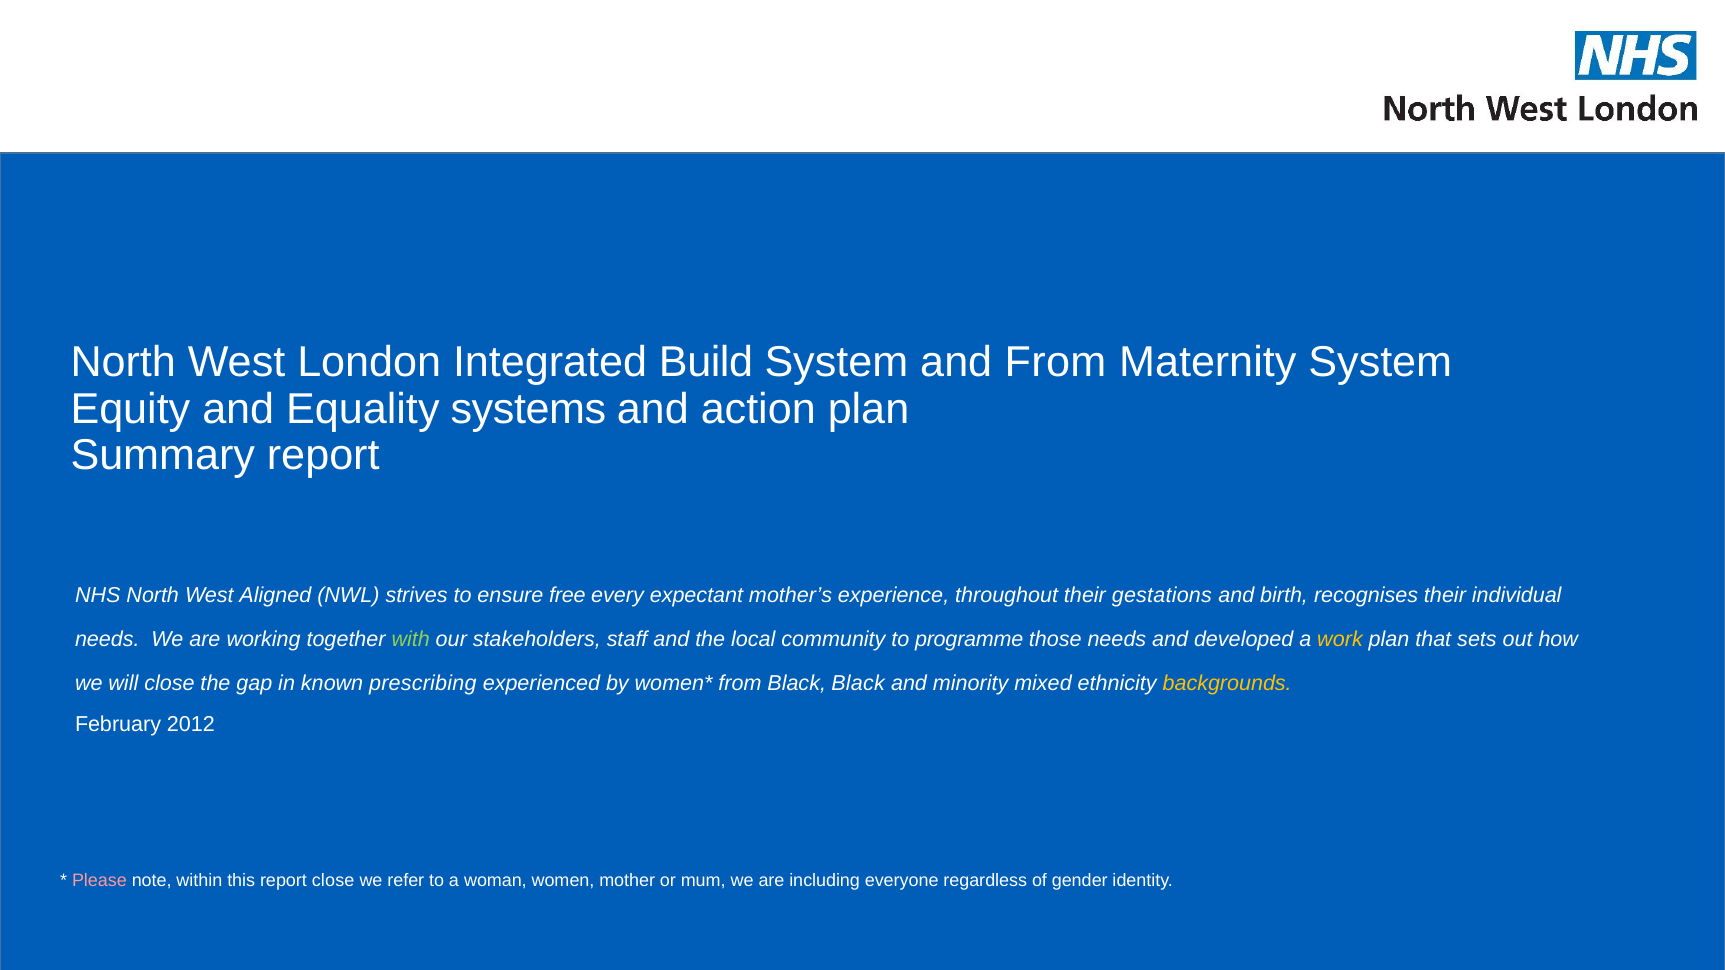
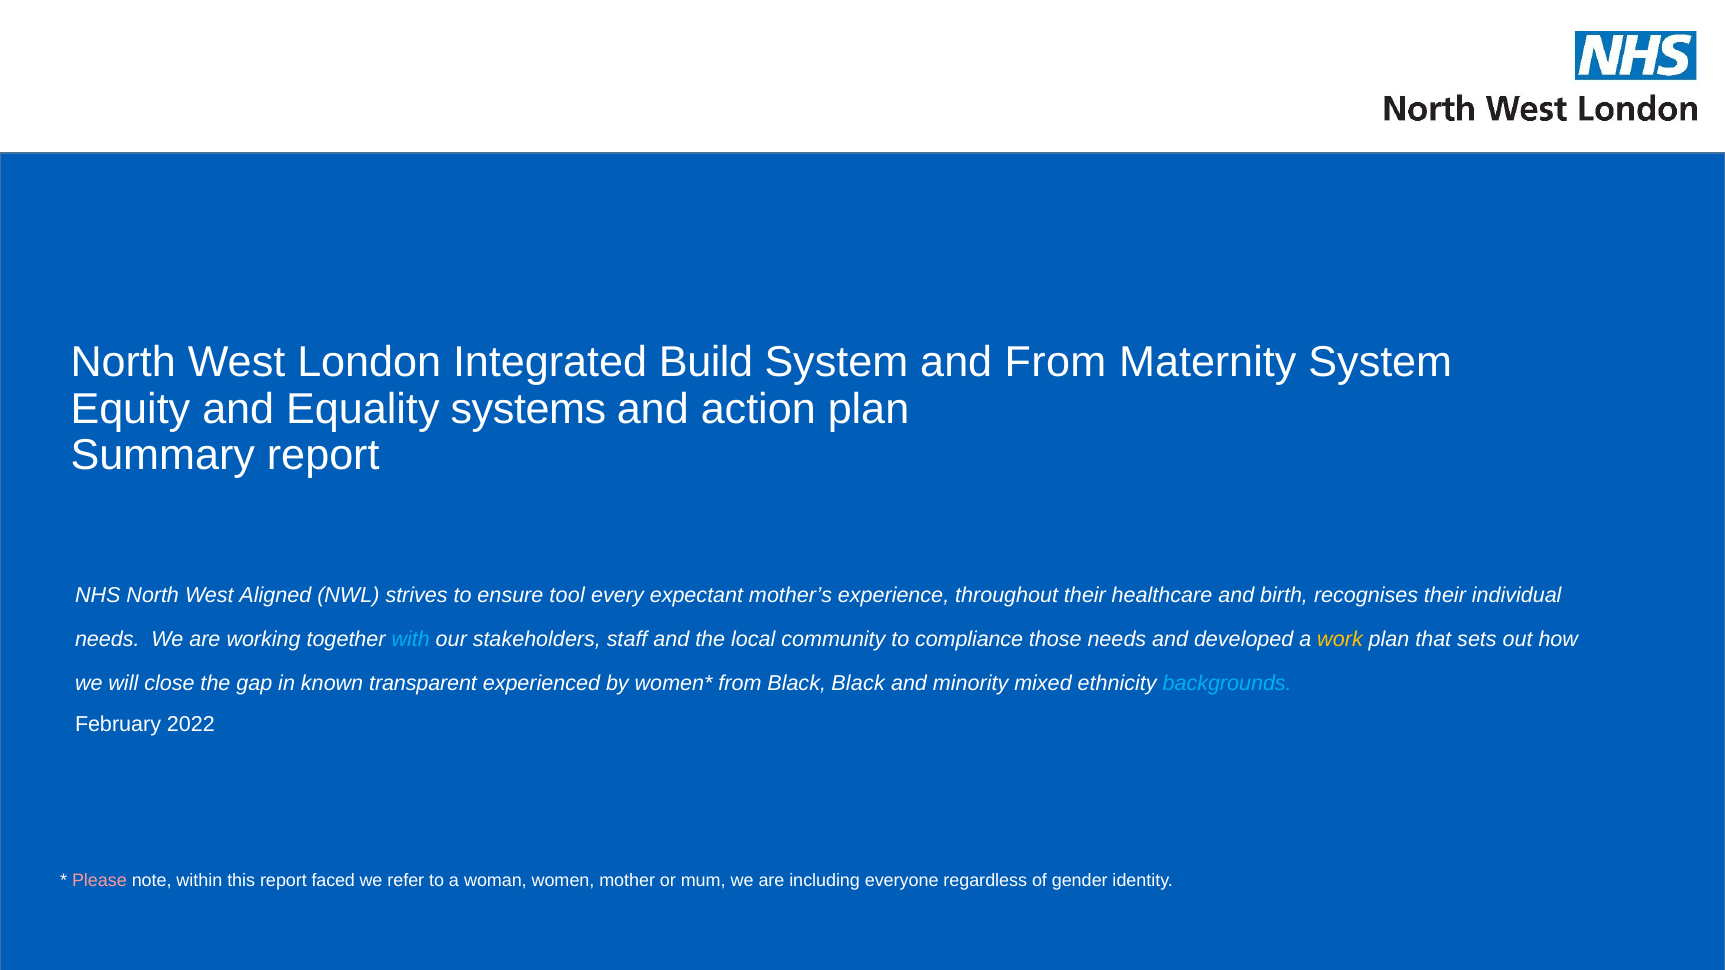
free: free -> tool (567, 595)
gestations: gestations -> healthcare (1162, 595)
with colour: light green -> light blue (411, 639)
programme: programme -> compliance (969, 639)
prescribing: prescribing -> transparent (423, 683)
backgrounds colour: yellow -> light blue (1227, 683)
2012: 2012 -> 2022 (191, 724)
report close: close -> faced (333, 880)
